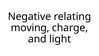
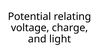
Negative: Negative -> Potential (29, 16)
moving: moving -> voltage (30, 28)
